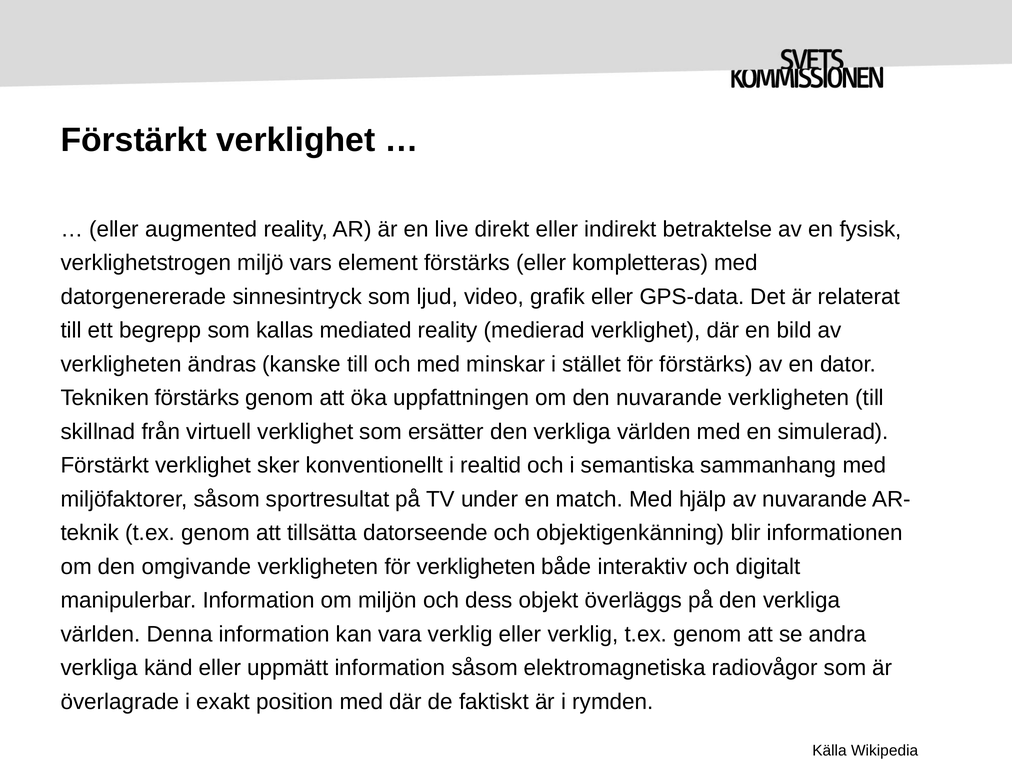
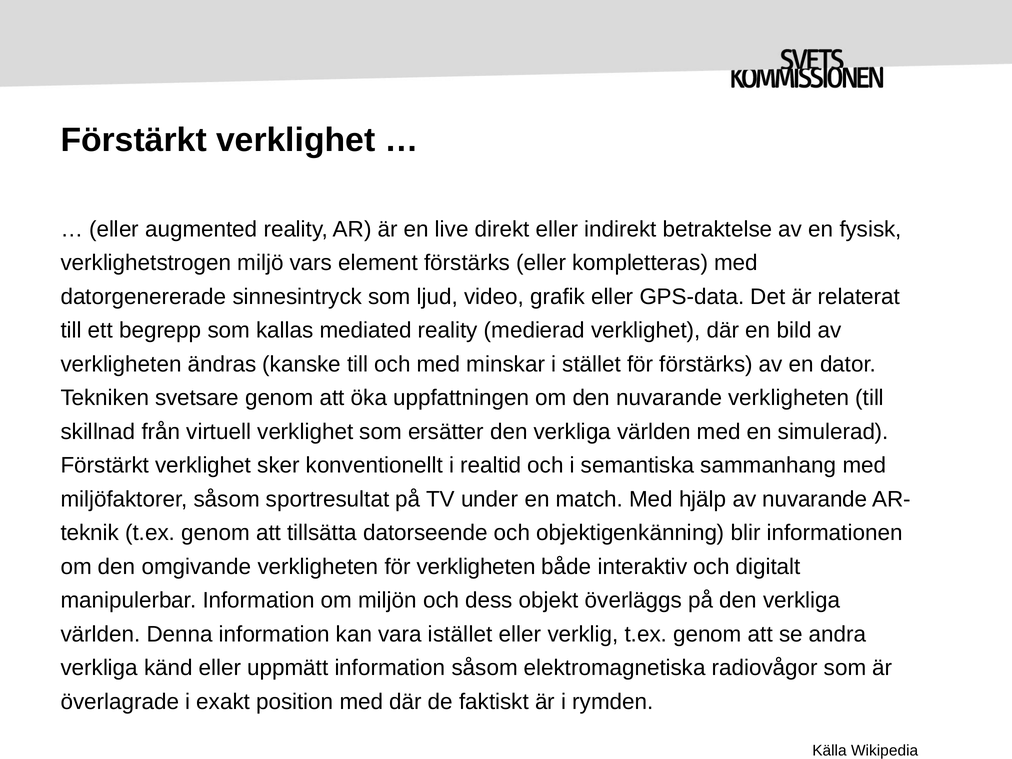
Tekniken förstärks: förstärks -> svetsare (197, 398)
vara verklig: verklig -> istället (460, 634)
